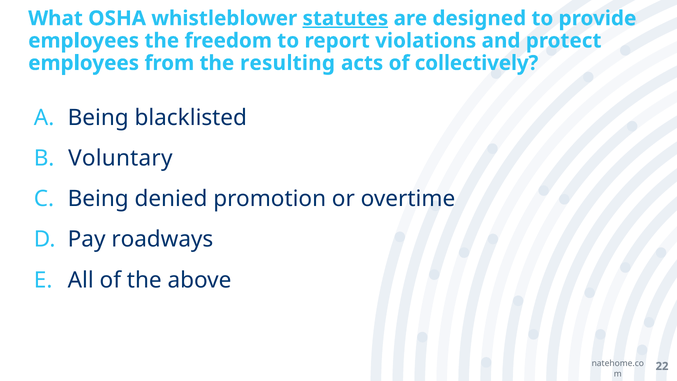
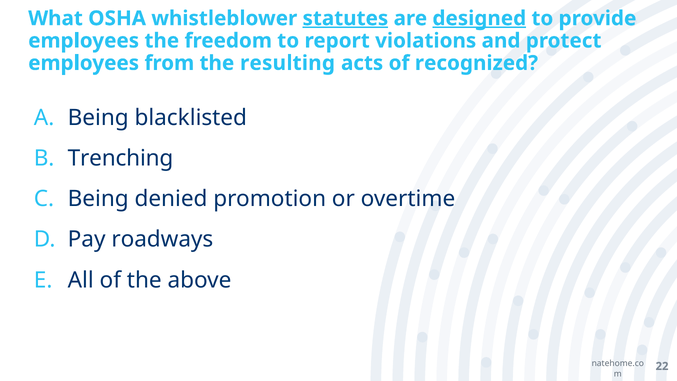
designed underline: none -> present (479, 18)
collectively: collectively -> recognized (476, 63)
Voluntary: Voluntary -> Trenching (121, 158)
